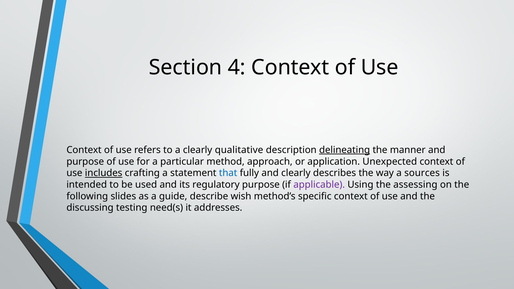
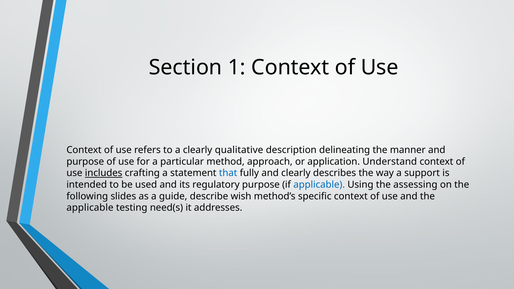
4: 4 -> 1 (237, 67)
delineating underline: present -> none (345, 150)
Unexpected: Unexpected -> Understand (390, 162)
sources: sources -> support (422, 173)
applicable colour: purple -> blue (319, 185)
discussing: discussing -> applicable (90, 208)
